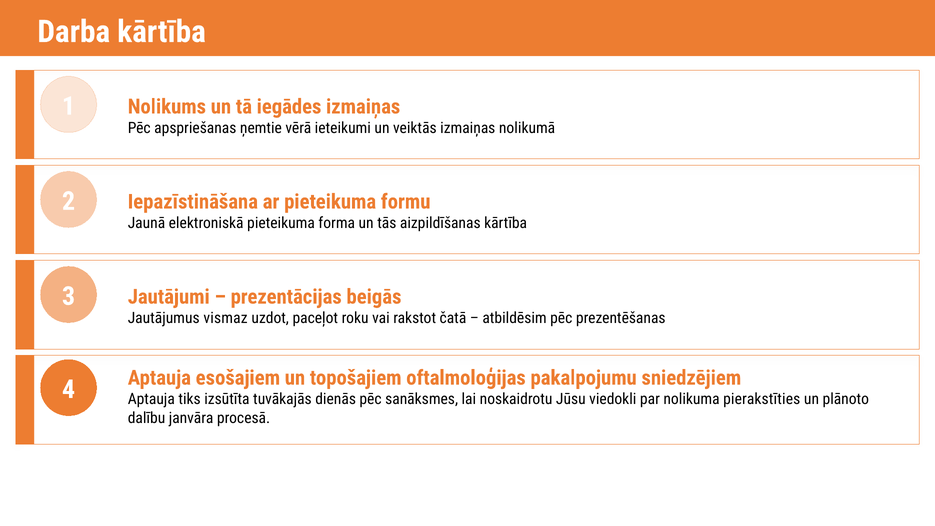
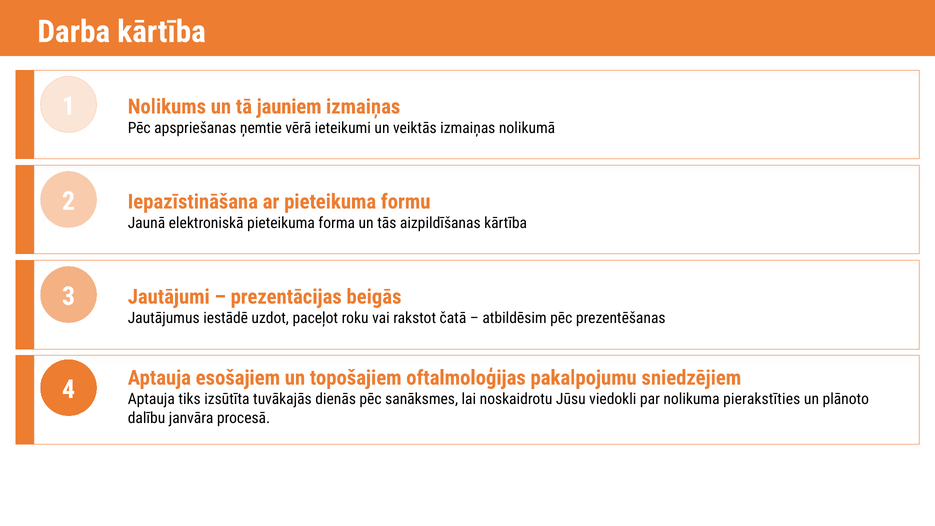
iegādes: iegādes -> jauniem (289, 107)
vismaz: vismaz -> iestādē (226, 318)
